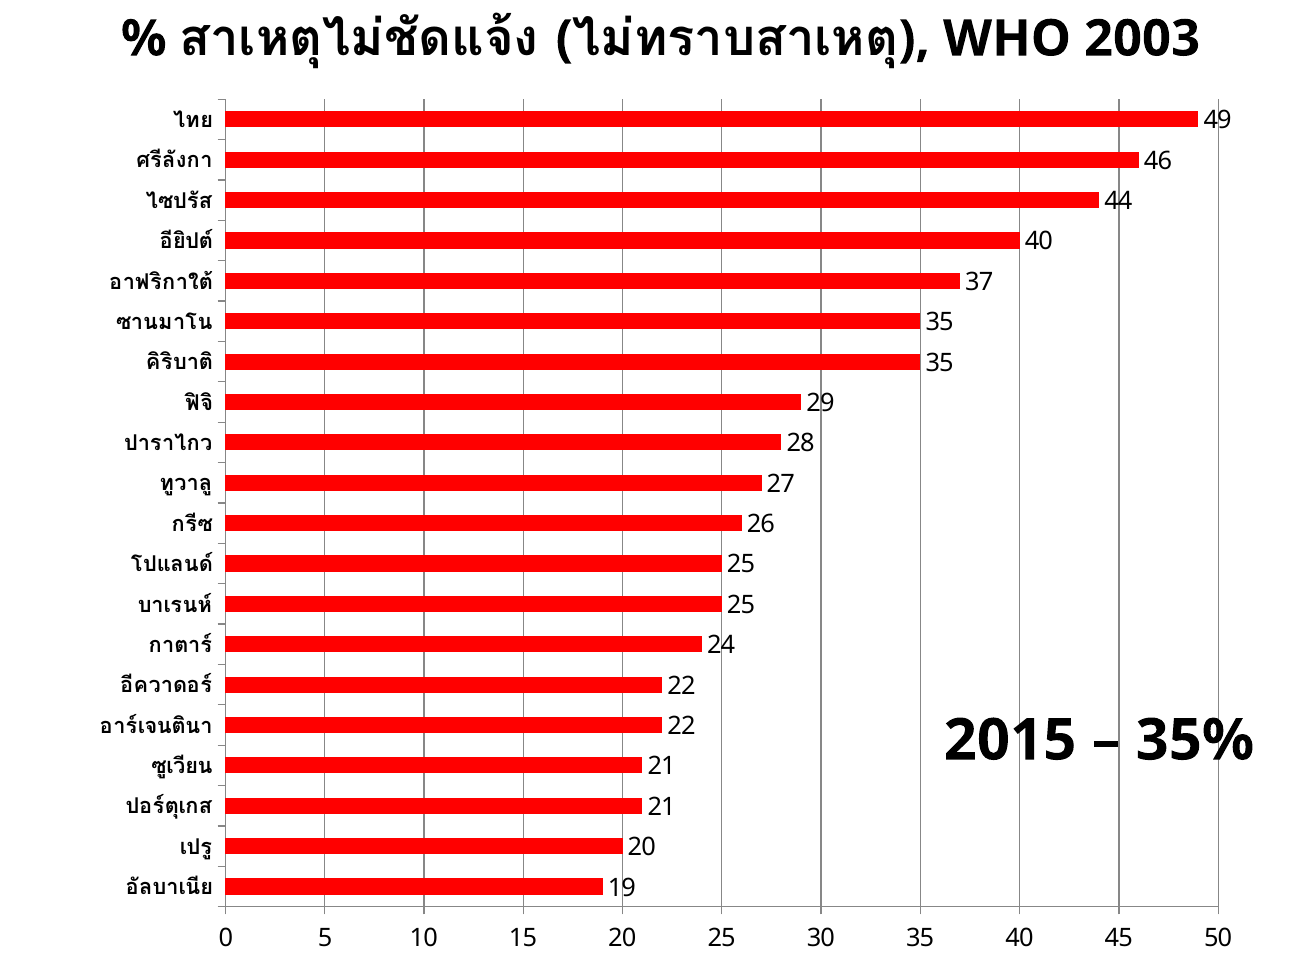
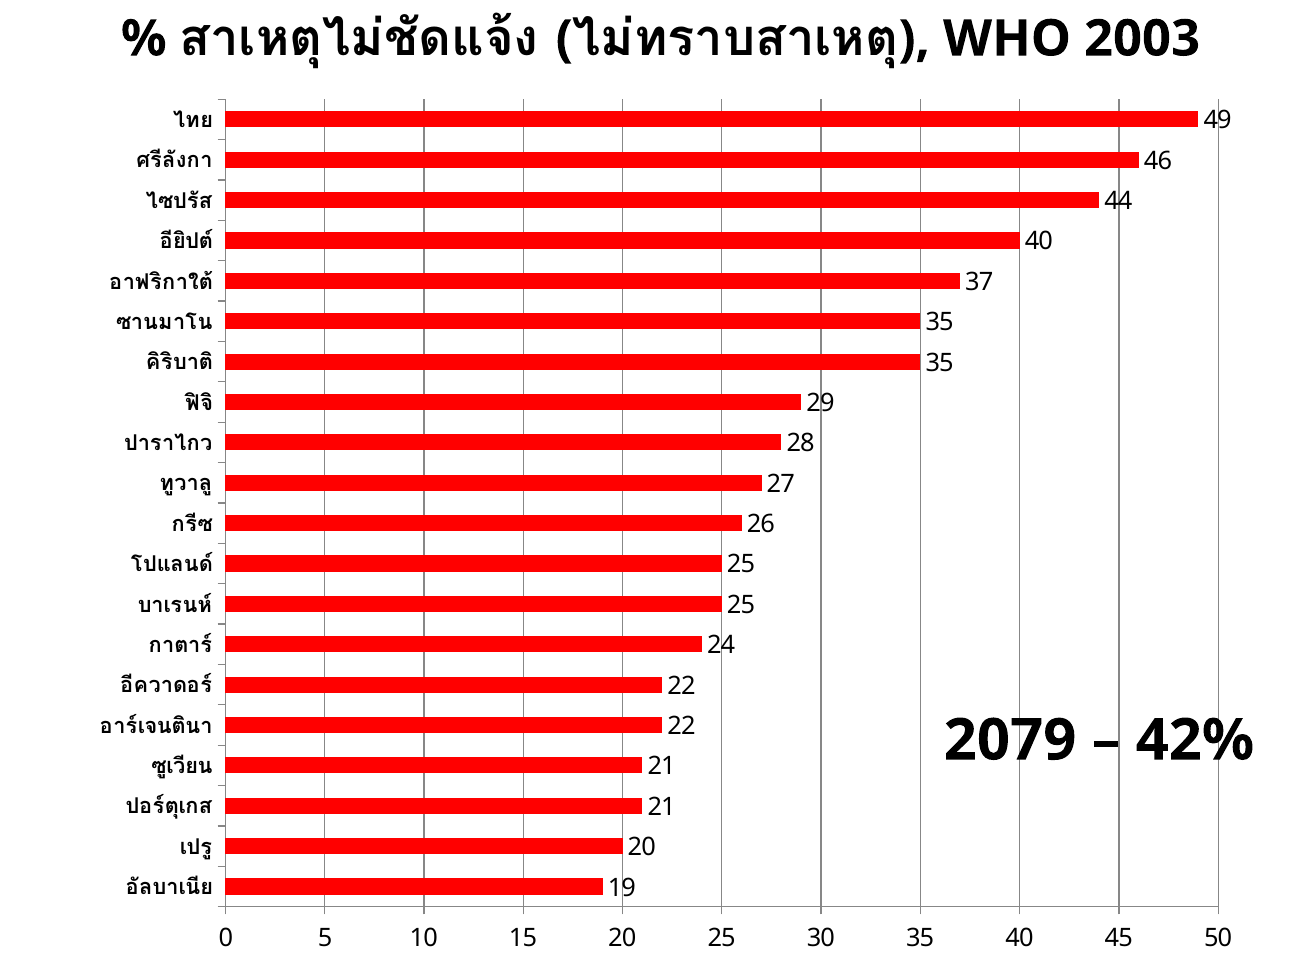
2015: 2015 -> 2079 (1010, 740)
35%: 35% -> 42% (1195, 740)
